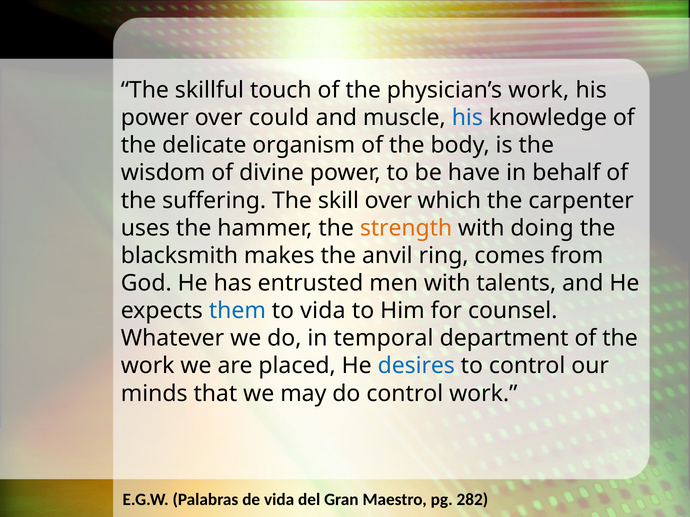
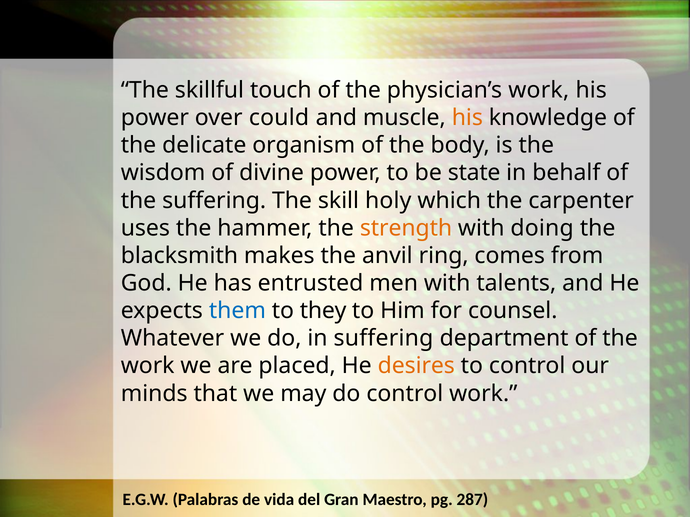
his colour: blue -> orange (467, 118)
have: have -> state (474, 173)
skill over: over -> holy (388, 201)
to vida: vida -> they (323, 311)
in temporal: temporal -> suffering (383, 339)
desires colour: blue -> orange (416, 366)
282: 282 -> 287 (472, 500)
